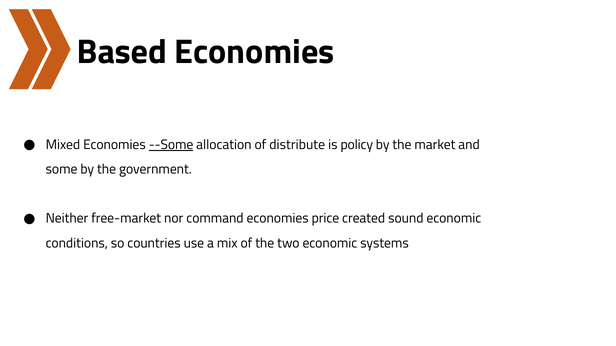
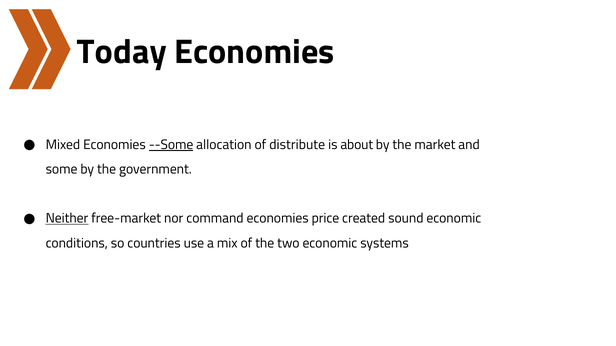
Based: Based -> Today (122, 52)
policy: policy -> about (357, 145)
Neither underline: none -> present (67, 219)
